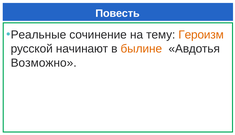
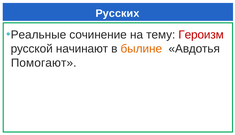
Повесть: Повесть -> Русских (117, 13)
Героизм colour: orange -> red (201, 35)
Возможно: Возможно -> Помогают (44, 63)
